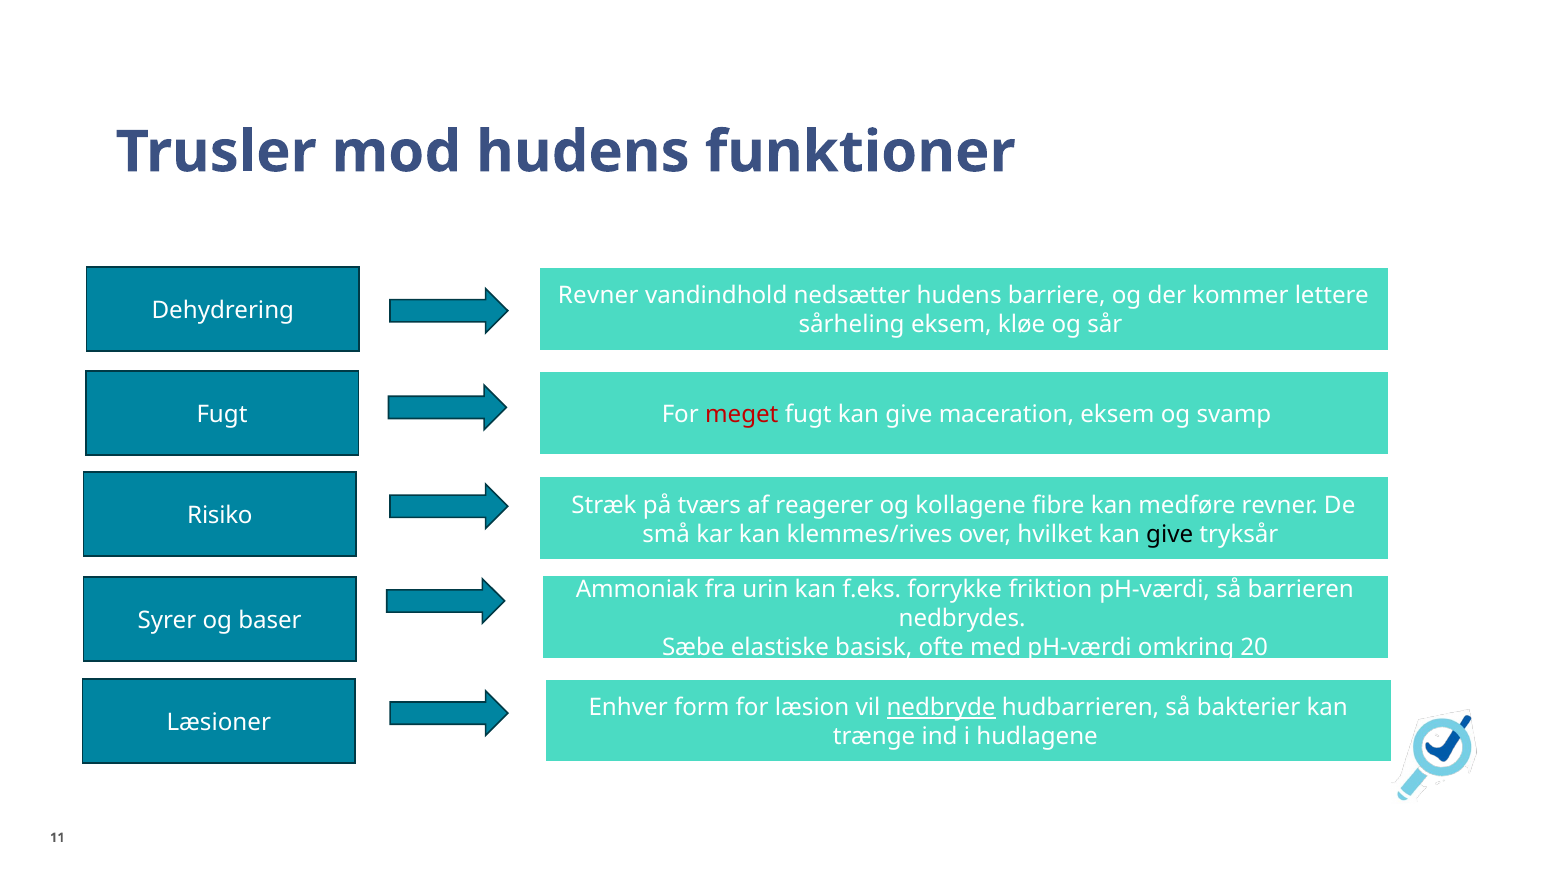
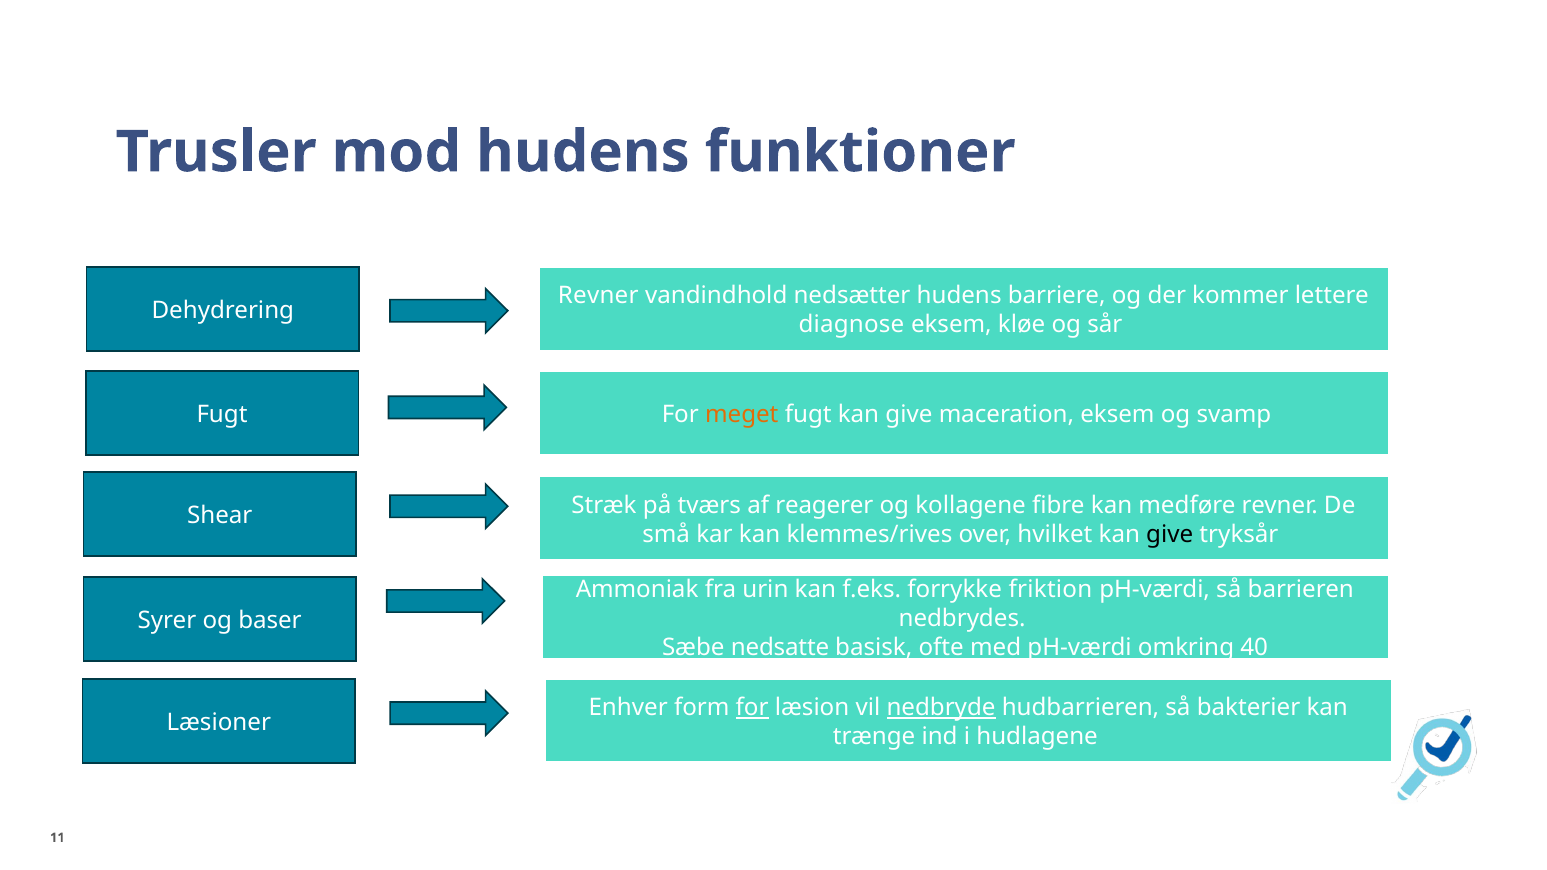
sårheling: sårheling -> diagnose (851, 325)
meget colour: red -> orange (742, 415)
Risiko: Risiko -> Shear (220, 516)
elastiske: elastiske -> nedsatte (780, 648)
20: 20 -> 40 (1254, 648)
for underline: none -> present (752, 708)
